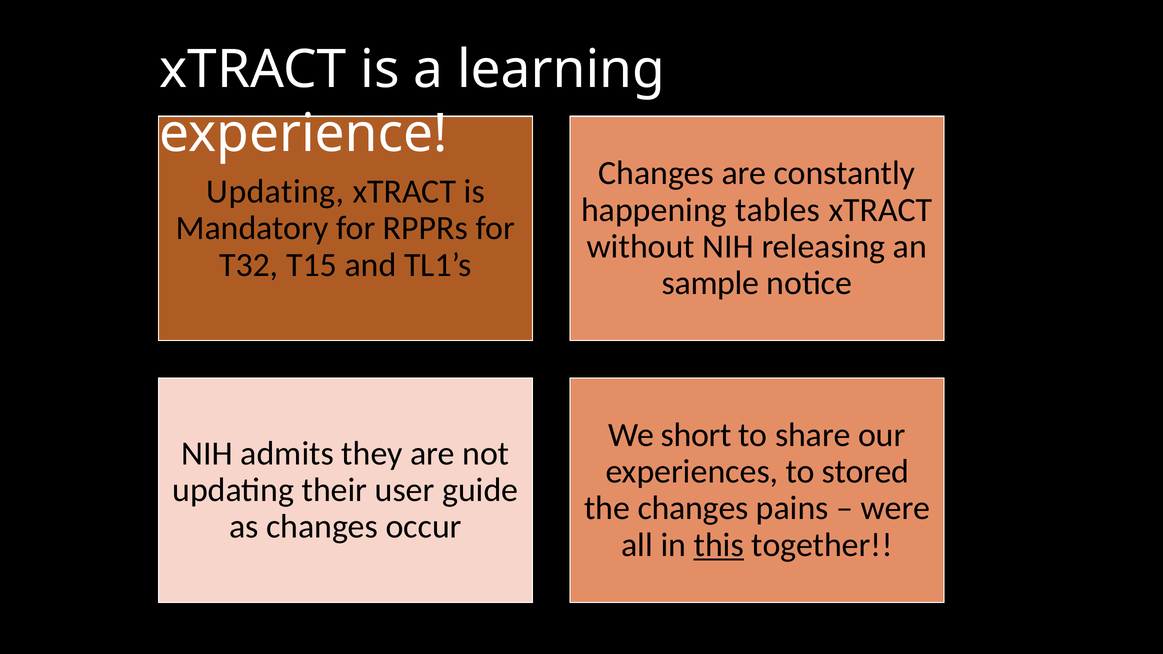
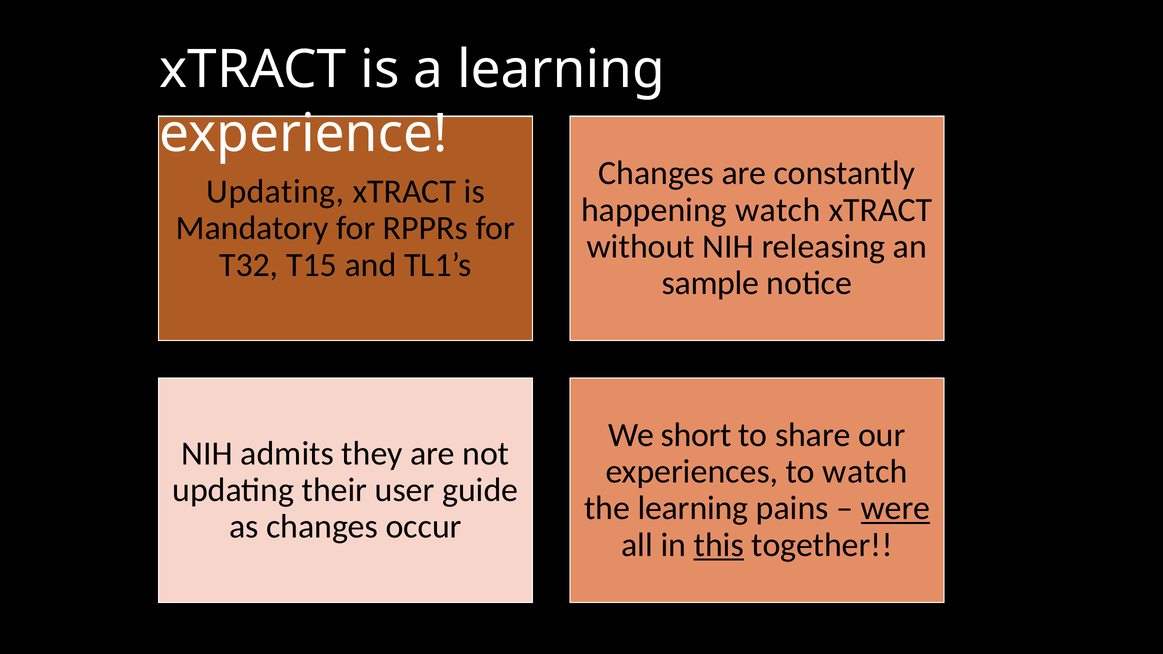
happening tables: tables -> watch (778, 210)
to stored: stored -> watch (865, 472)
the changes: changes -> learning (693, 508)
were underline: none -> present (895, 508)
